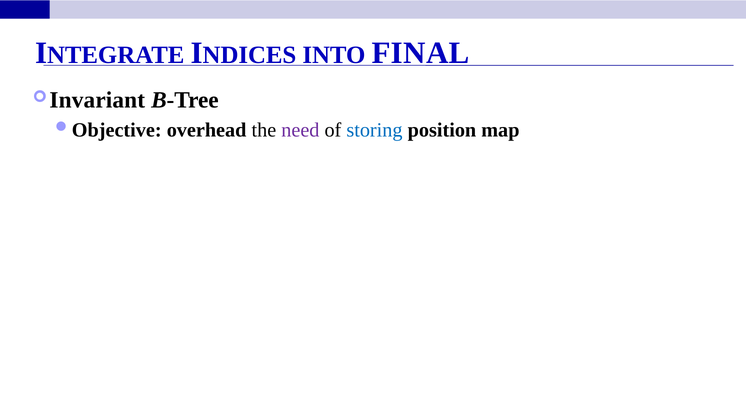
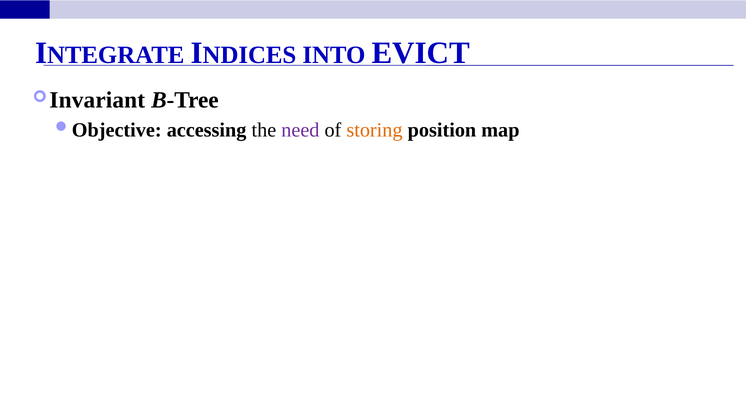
FINAL: FINAL -> EVICT (421, 53)
overhead: overhead -> accessing (207, 130)
storing colour: blue -> orange (374, 130)
